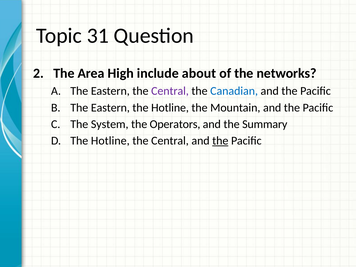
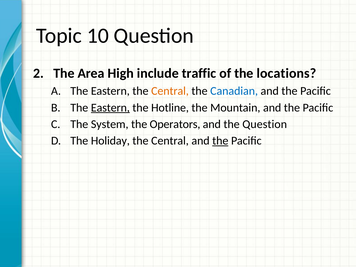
31: 31 -> 10 (98, 36)
about: about -> traffic (199, 73)
networks: networks -> locations (286, 73)
Central colour: purple -> orange (170, 91)
Eastern underline: none -> present (110, 108)
the Summary: Summary -> Question (265, 124)
Hotline: Hotline -> Holiday (110, 141)
